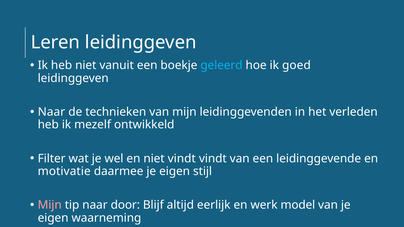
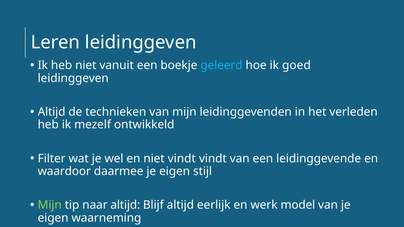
Naar: Naar -> Altijd (52, 112)
motivatie: motivatie -> waardoor (64, 171)
Mijn colour: pink -> light green (50, 205)
naar door: door -> altijd (125, 205)
